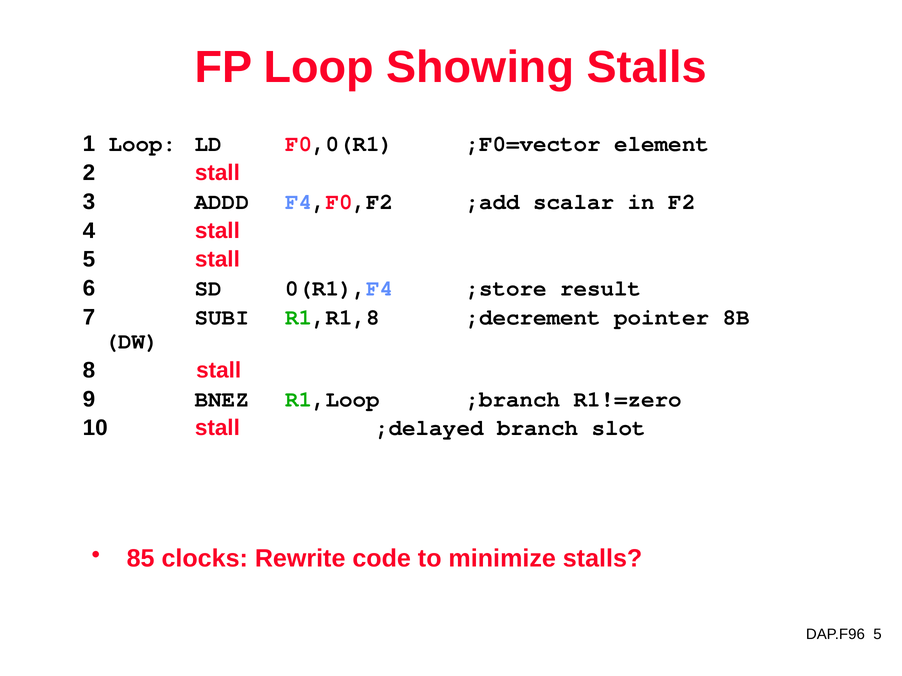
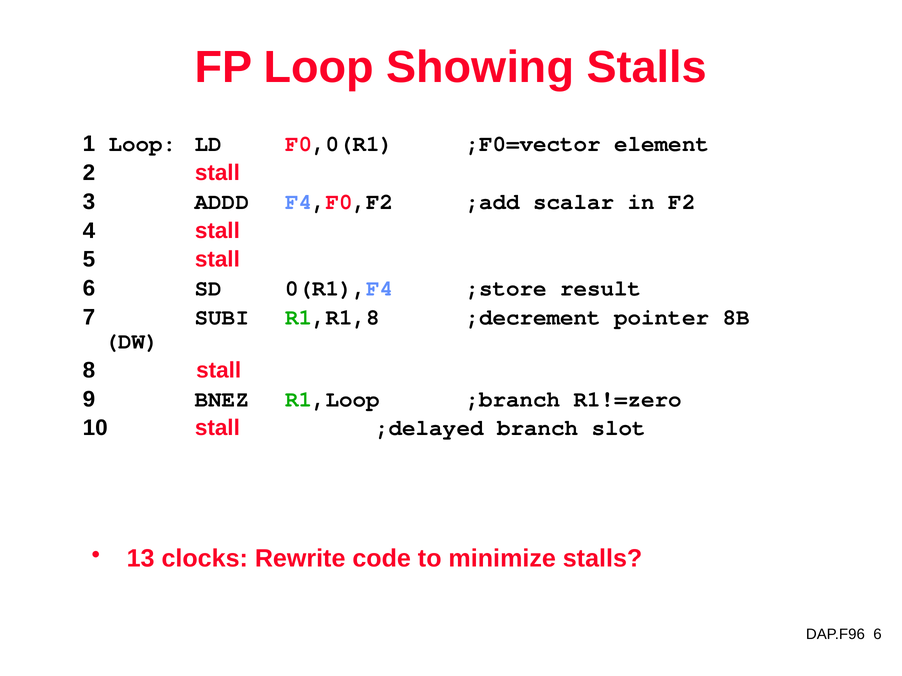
85: 85 -> 13 (141, 559)
5: 5 -> 6 (878, 635)
